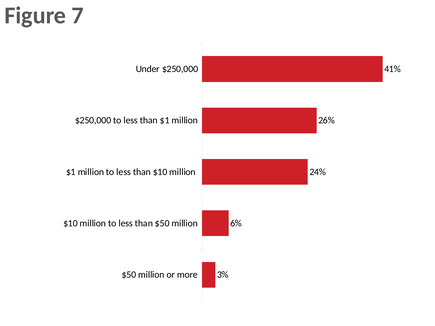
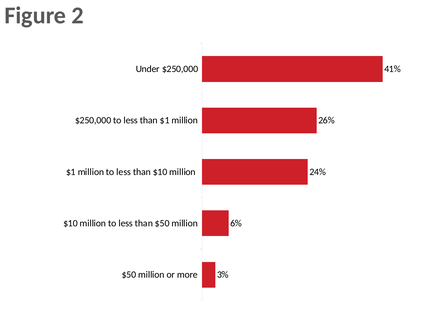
7: 7 -> 2 (78, 16)
